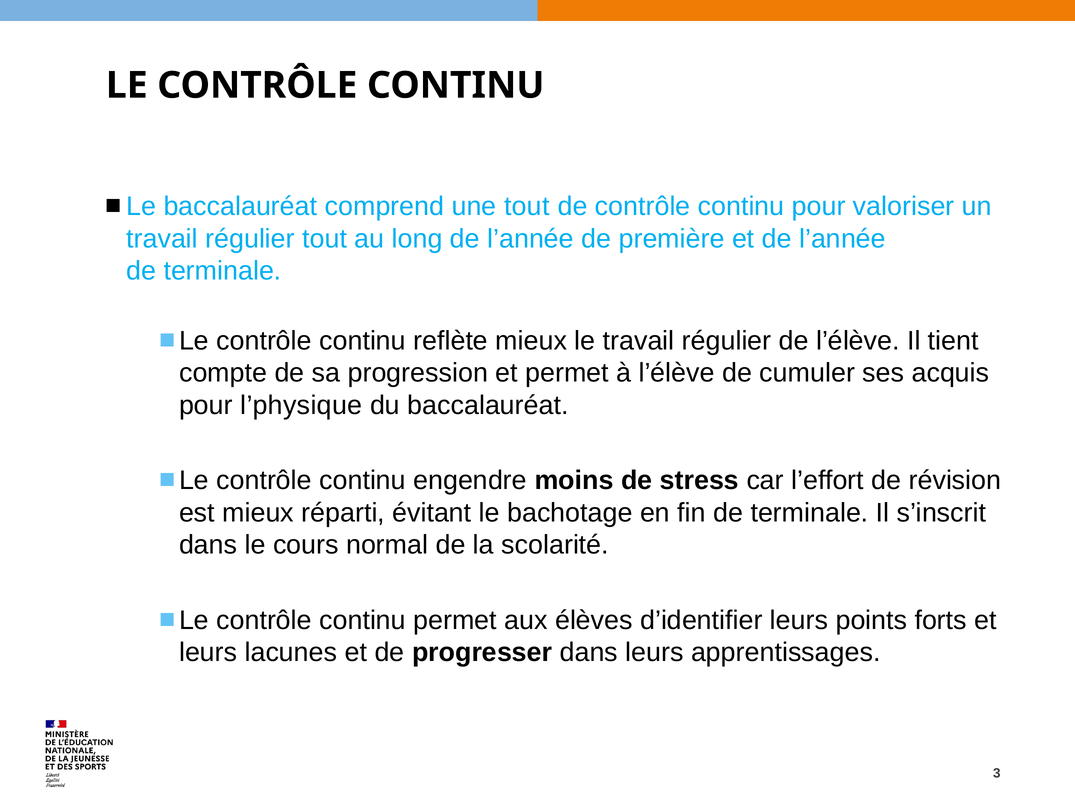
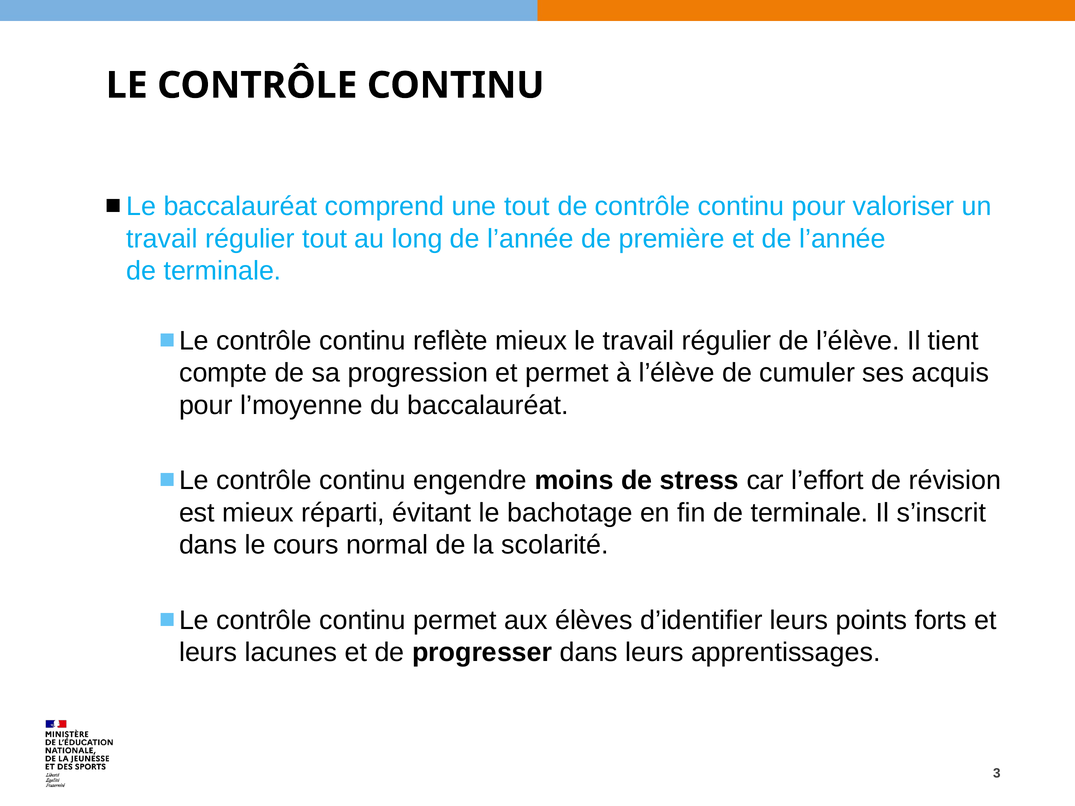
l’physique: l’physique -> l’moyenne (301, 405)
